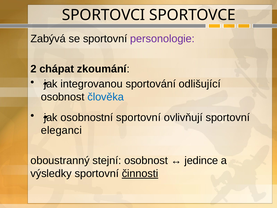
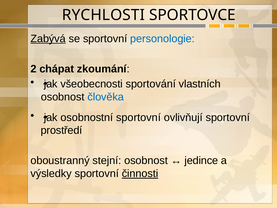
SPORTOVCI: SPORTOVCI -> RYCHLOSTI (103, 15)
Zabývá underline: none -> present (48, 39)
personologie colour: purple -> blue (162, 39)
integrovanou: integrovanou -> všeobecnosti (92, 84)
odlišující: odlišující -> vlastních (200, 84)
eleganci: eleganci -> prostředí (62, 130)
